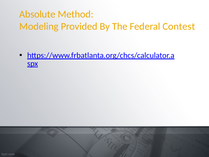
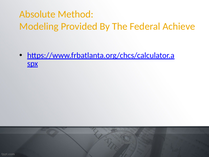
Contest: Contest -> Achieve (179, 26)
